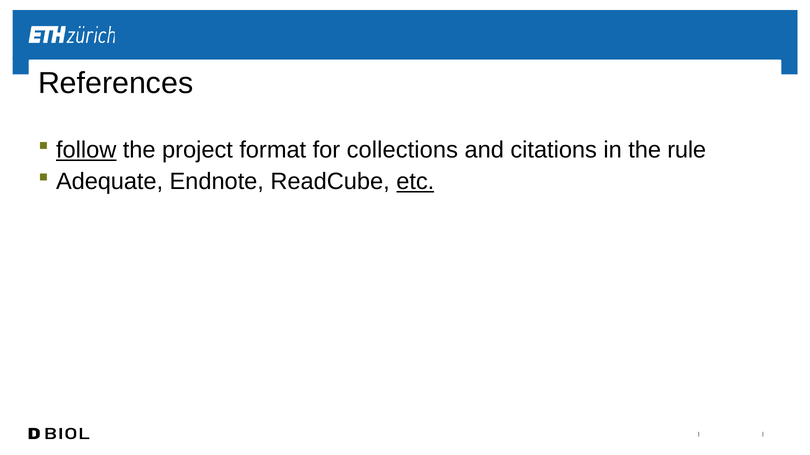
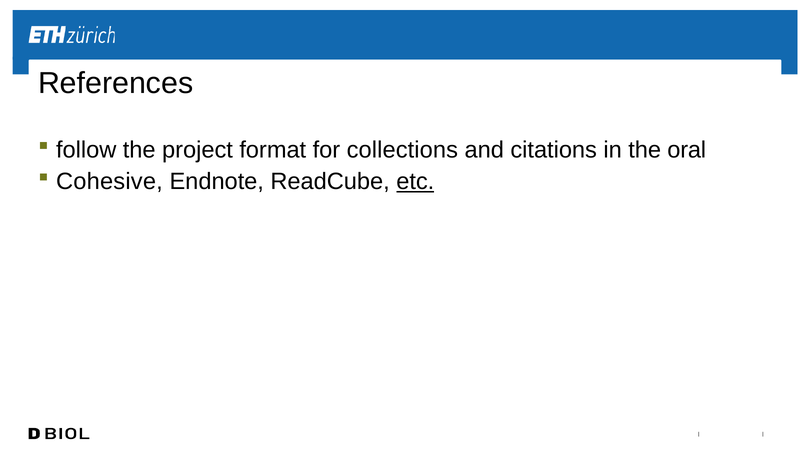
follow underline: present -> none (86, 150)
rule: rule -> oral (687, 150)
Adequate: Adequate -> Cohesive (109, 182)
